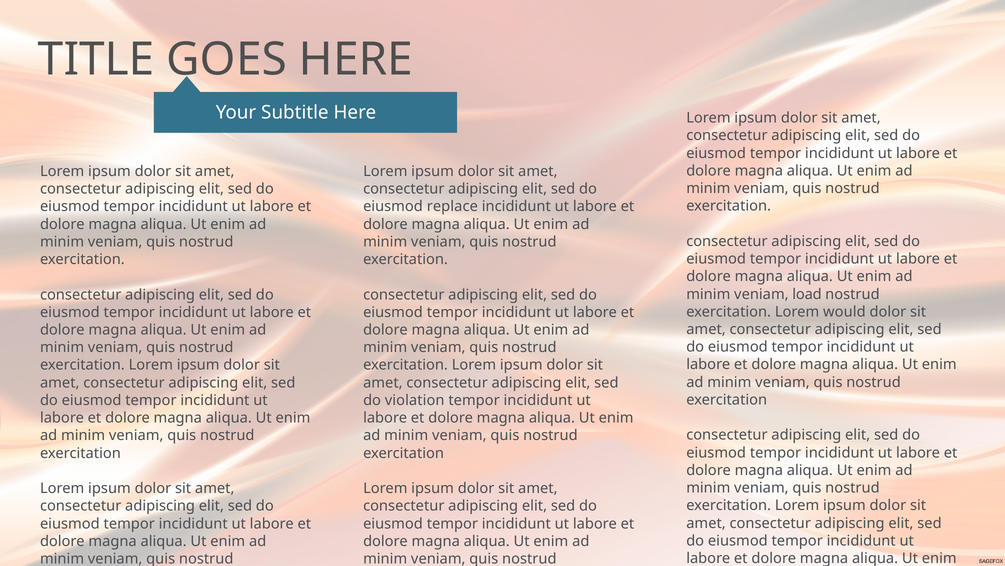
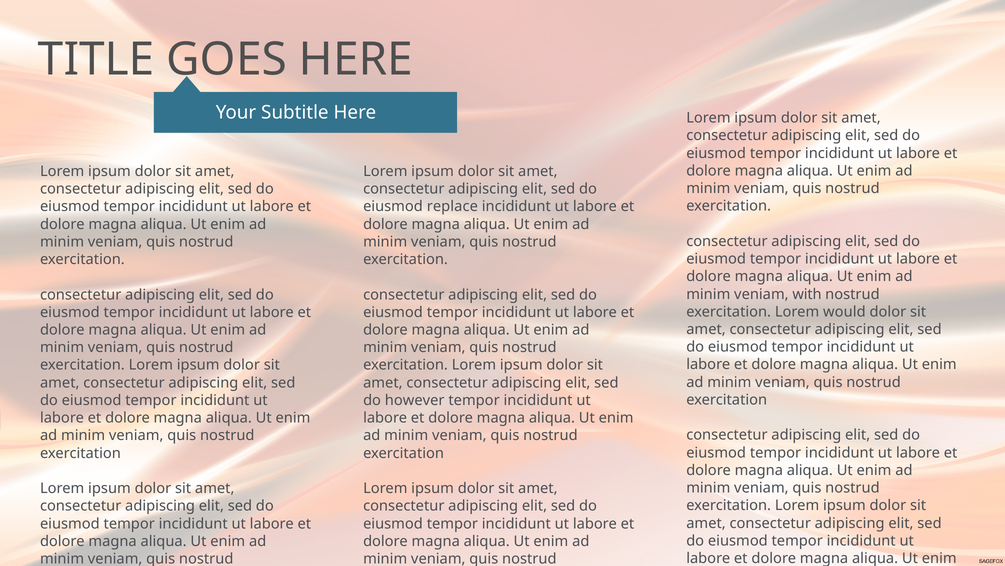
load: load -> with (807, 294)
violation: violation -> however (415, 400)
